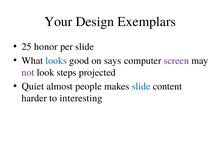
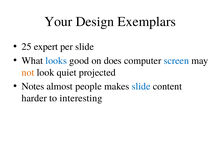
honor: honor -> expert (46, 47)
says: says -> does (113, 60)
screen colour: purple -> blue (176, 60)
not colour: purple -> orange (28, 72)
steps: steps -> quiet (67, 72)
Quiet: Quiet -> Notes (33, 86)
